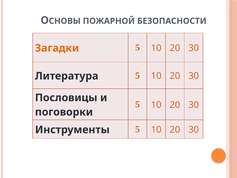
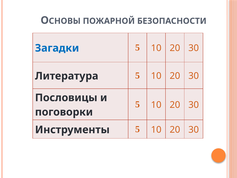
Загадки colour: orange -> blue (57, 48)
